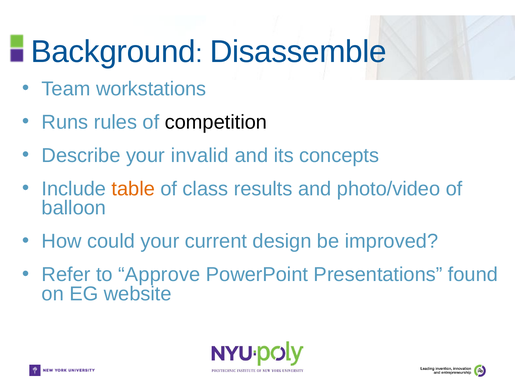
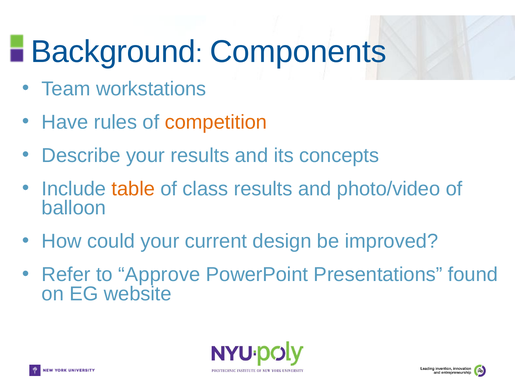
Disassemble: Disassemble -> Components (298, 52)
Runs: Runs -> Have (65, 122)
competition colour: black -> orange (216, 122)
your invalid: invalid -> results (200, 155)
